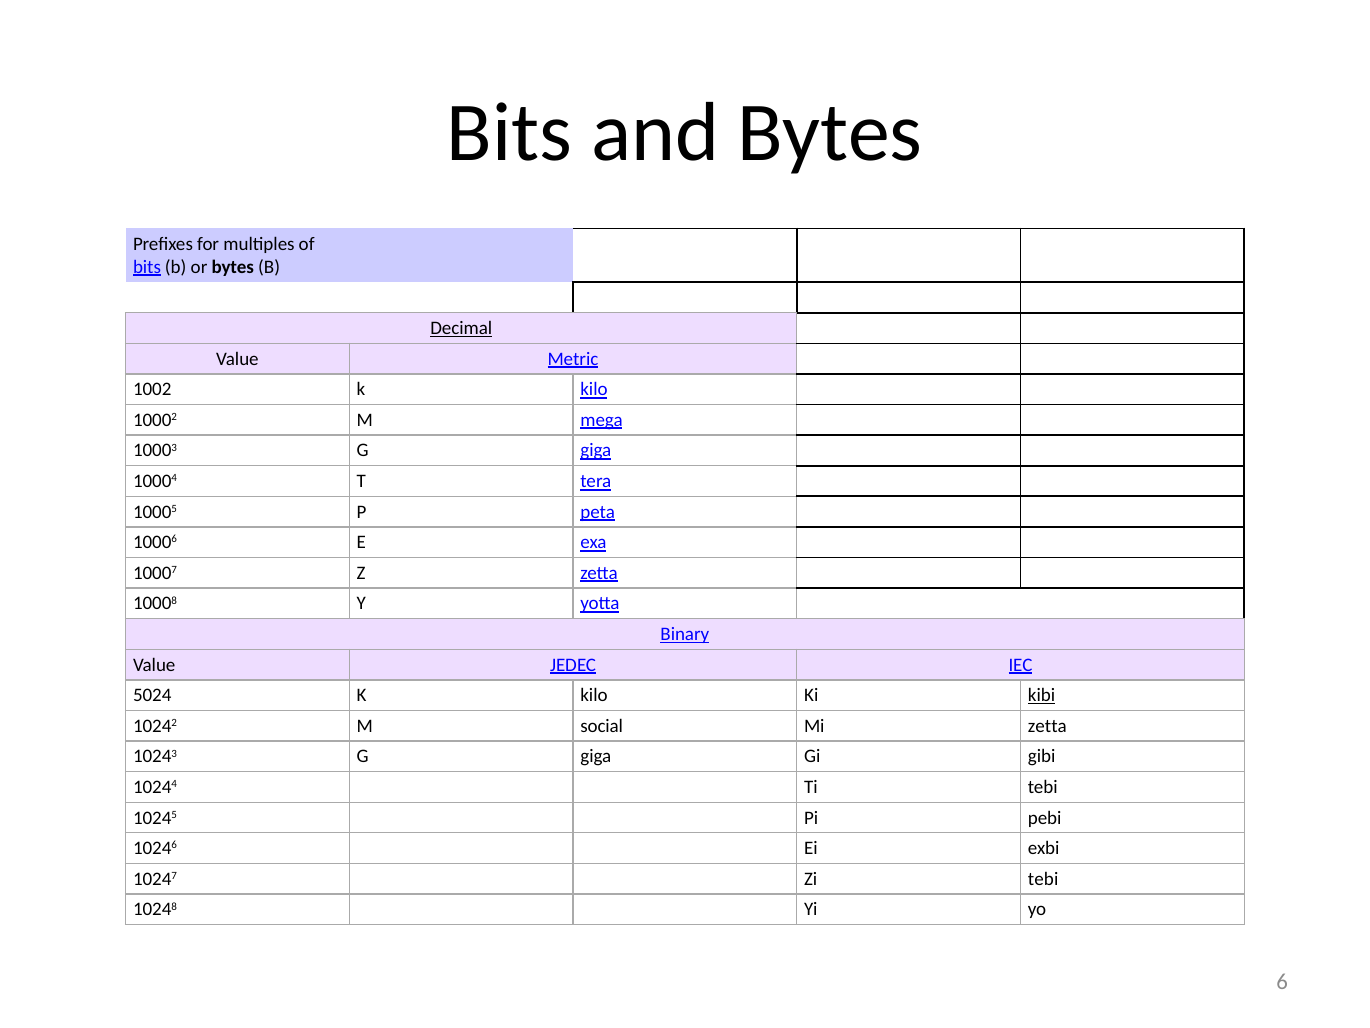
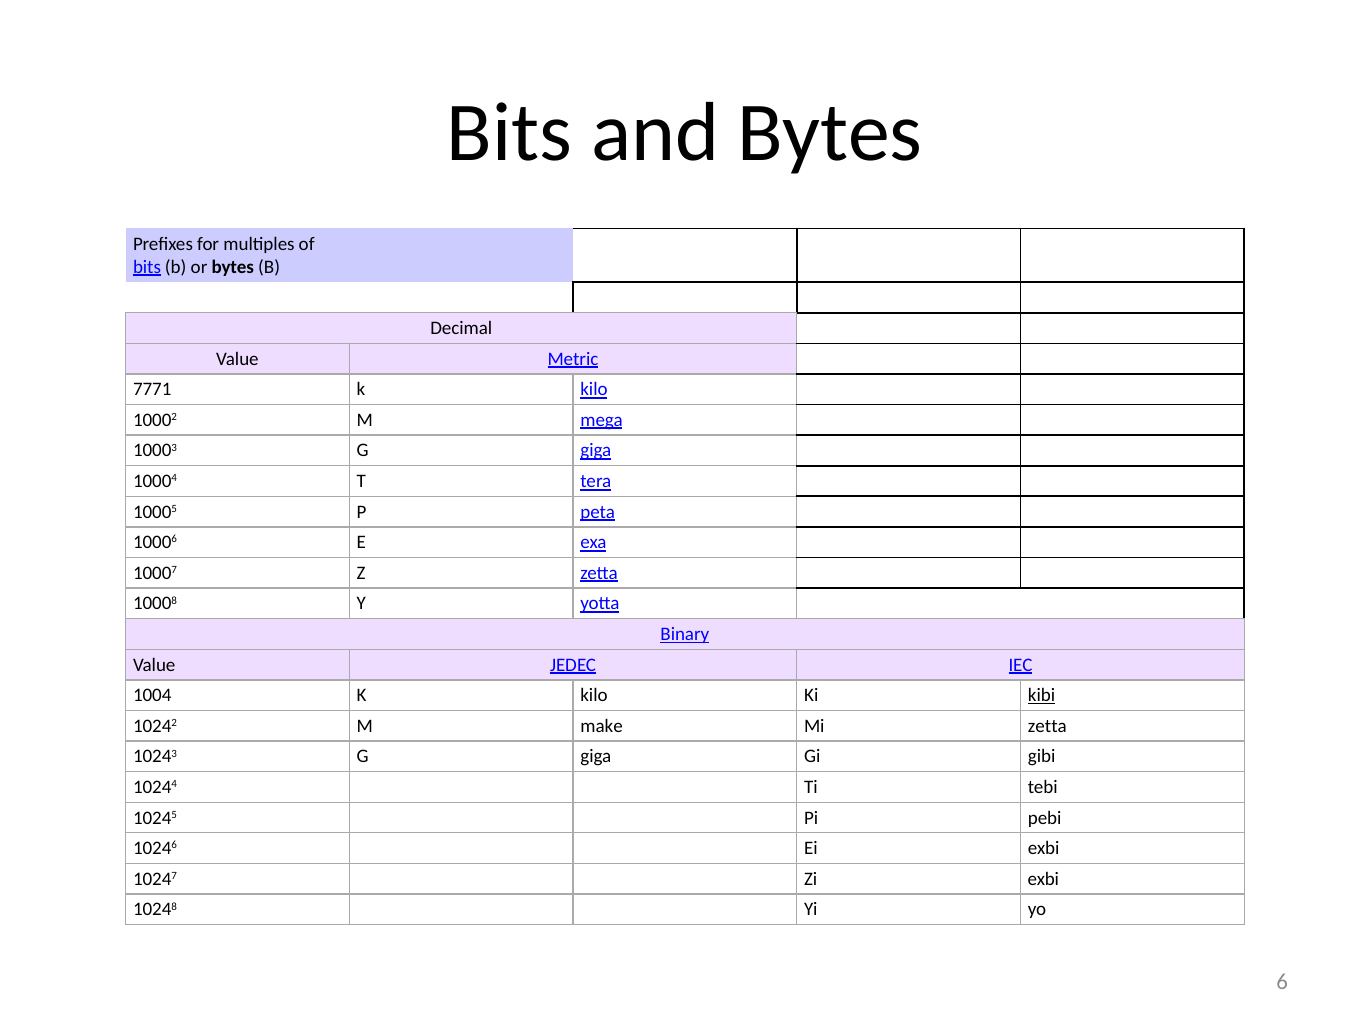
Decimal underline: present -> none (461, 328)
1002: 1002 -> 7771 (152, 389)
5024: 5024 -> 1004 (152, 695)
social: social -> make (602, 726)
Zi tebi: tebi -> exbi (1043, 878)
